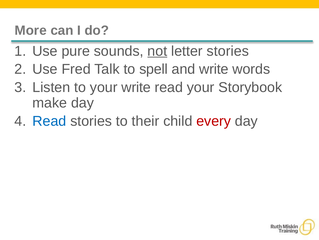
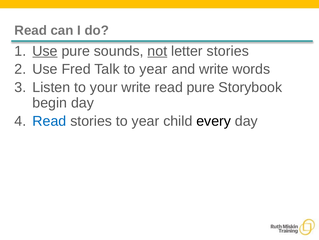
More: More -> Read (31, 30)
Use underline: none -> present (45, 51)
Talk to spell: spell -> year (153, 69)
read your: your -> pure (201, 87)
make: make -> begin (50, 103)
stories to their: their -> year (146, 121)
every colour: red -> black (214, 121)
